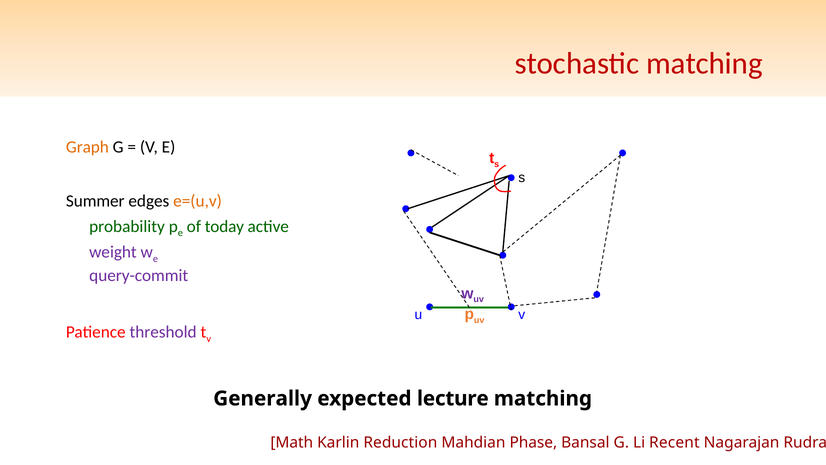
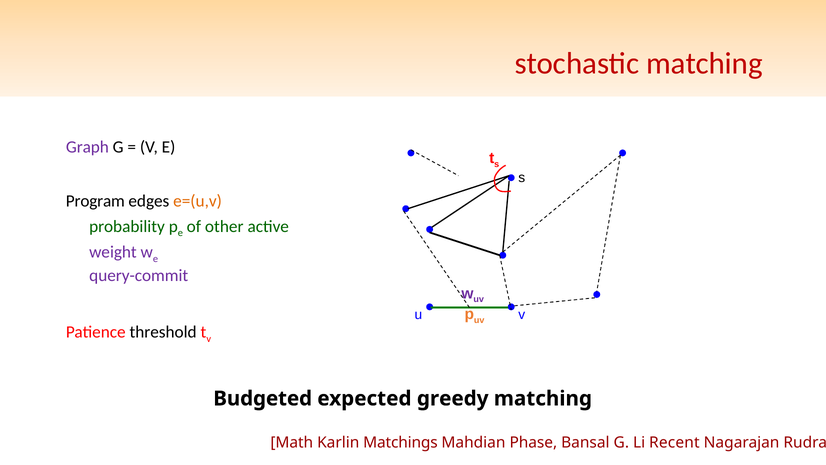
Graph colour: orange -> purple (87, 147)
Summer: Summer -> Program (95, 201)
today: today -> other (224, 226)
threshold colour: purple -> black (163, 332)
Generally: Generally -> Budgeted (263, 398)
lecture: lecture -> greedy (453, 398)
Reduction: Reduction -> Matchings (400, 442)
